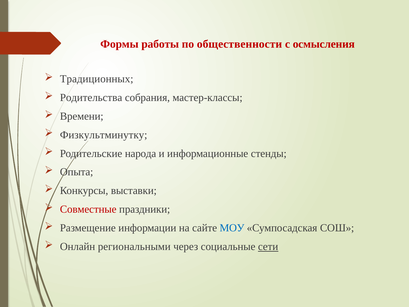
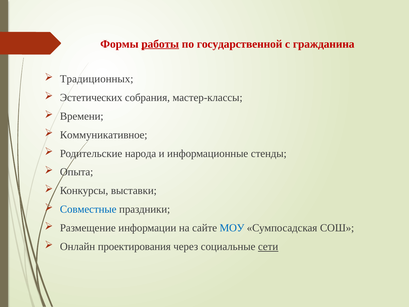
работы underline: none -> present (160, 44)
общественности: общественности -> государственной (240, 44)
осмысления: осмысления -> гражданина (324, 44)
Родительства: Родительства -> Эстетических (91, 97)
Физкультминутку: Физкультминутку -> Коммуникативное (104, 135)
Совместные colour: red -> blue (88, 209)
региональными: региональными -> проектирования (134, 246)
